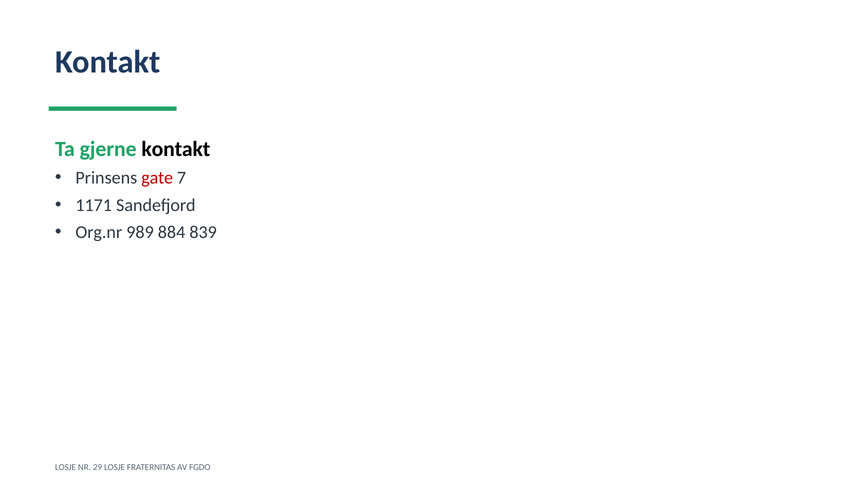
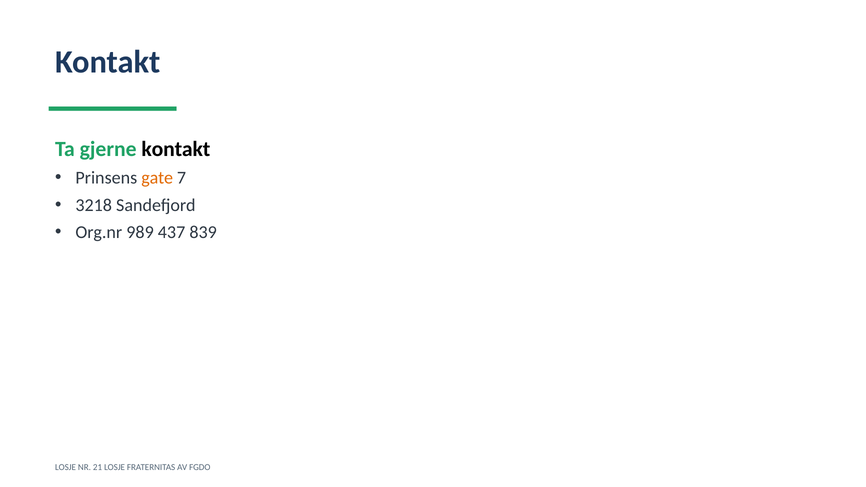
gate colour: red -> orange (157, 178)
1171: 1171 -> 3218 (94, 205)
884: 884 -> 437 (172, 232)
29: 29 -> 21 (98, 467)
